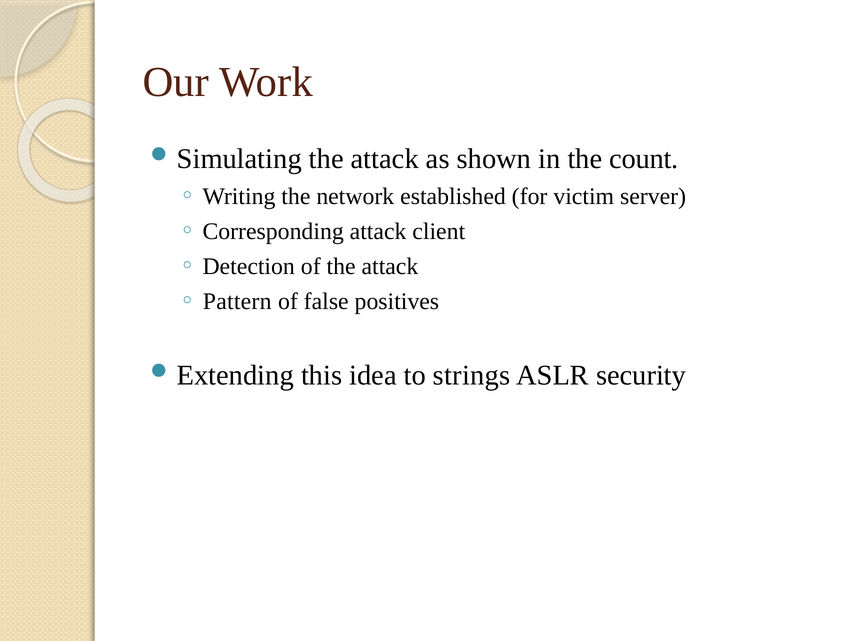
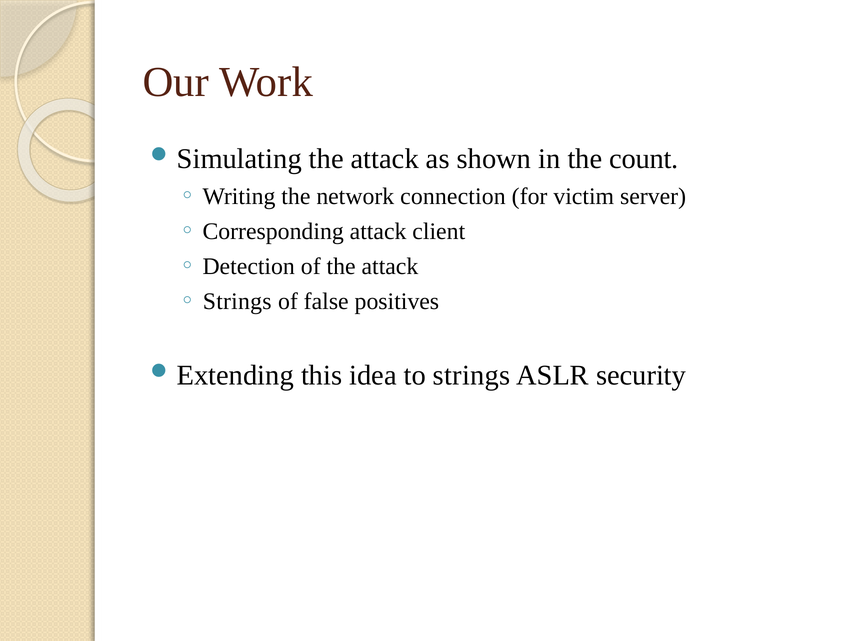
established: established -> connection (453, 196)
Pattern: Pattern -> Strings (237, 302)
